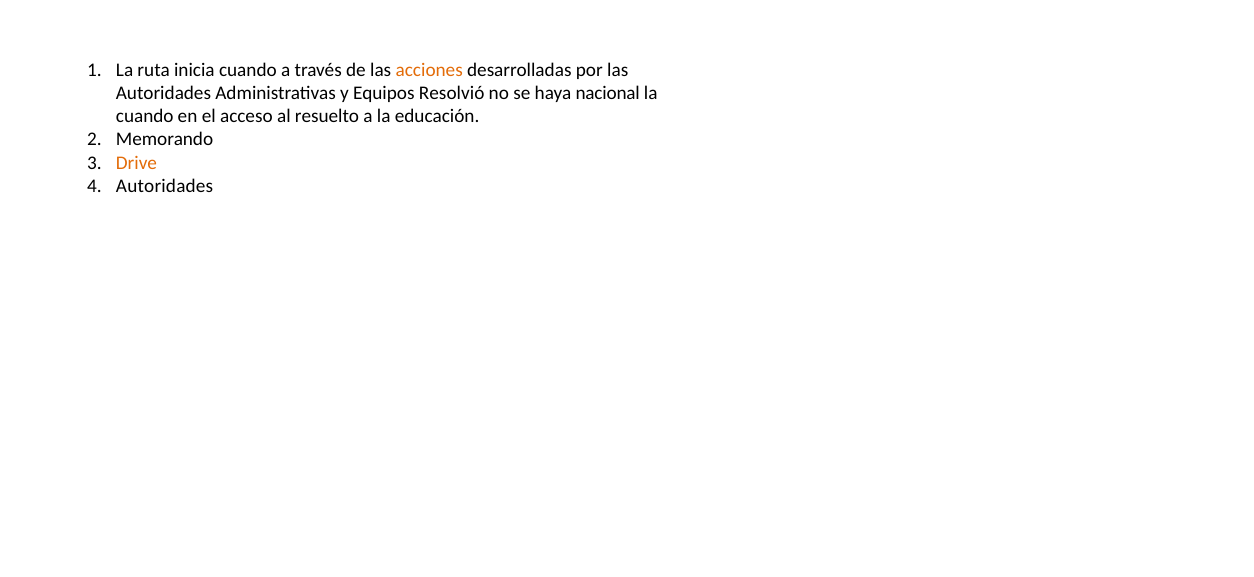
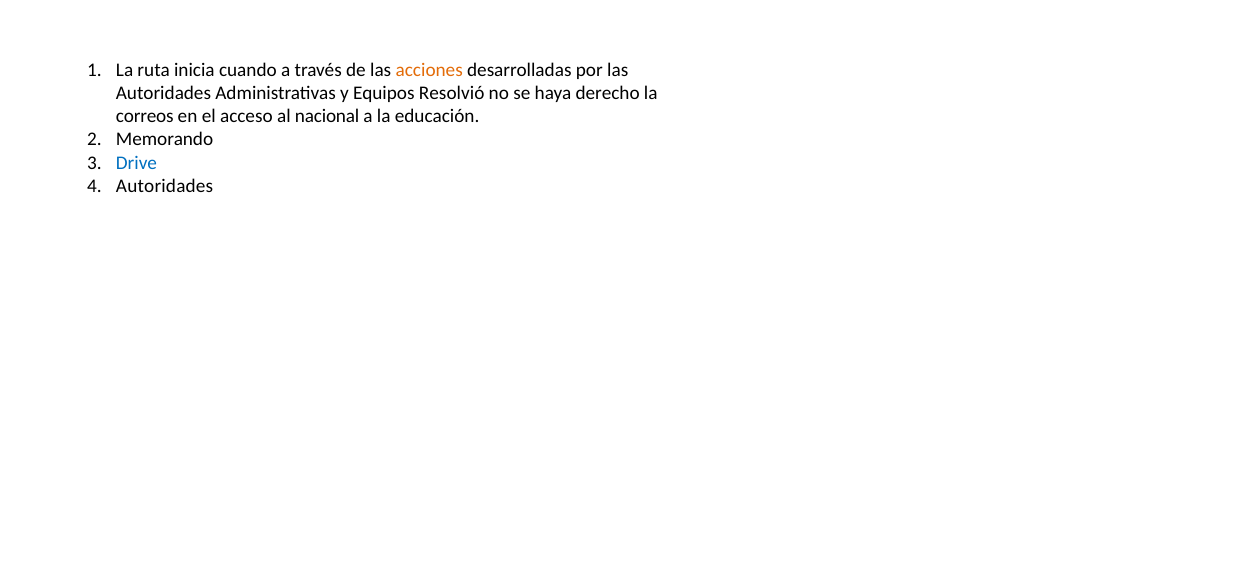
nacional: nacional -> derecho (608, 93)
cuando: cuando -> correos (145, 117)
resuelto: resuelto -> nacional (327, 117)
Drive colour: orange -> blue (136, 163)
